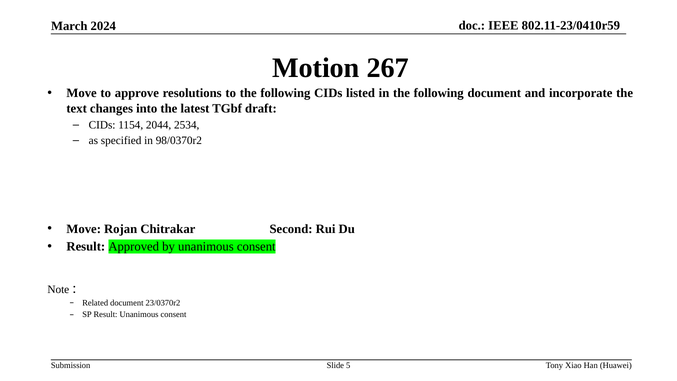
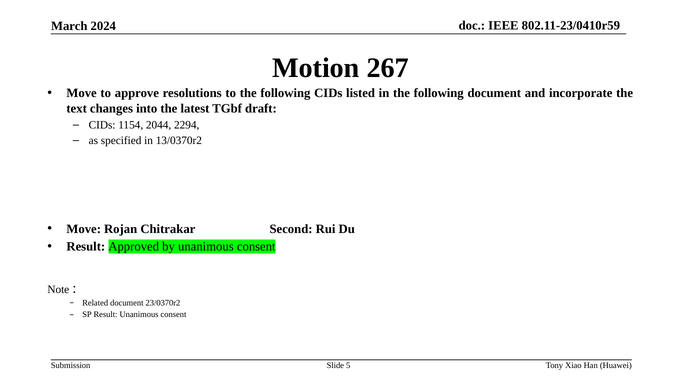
2534: 2534 -> 2294 (187, 125)
98/0370r2: 98/0370r2 -> 13/0370r2 (179, 141)
